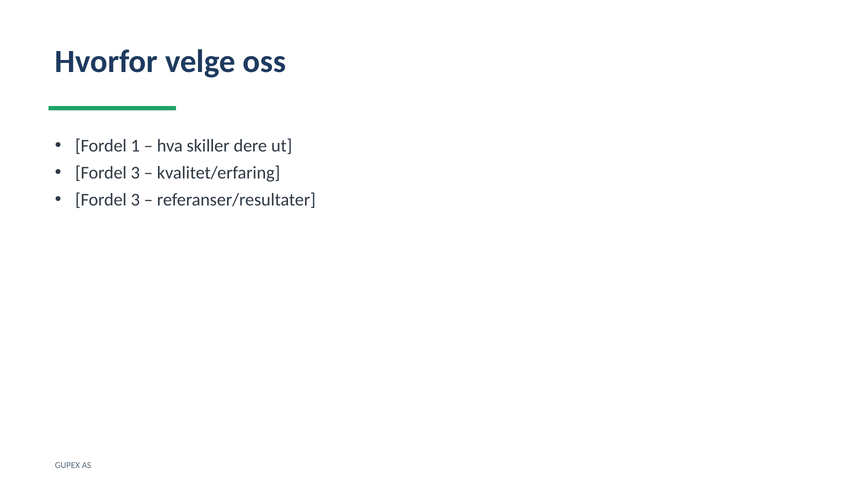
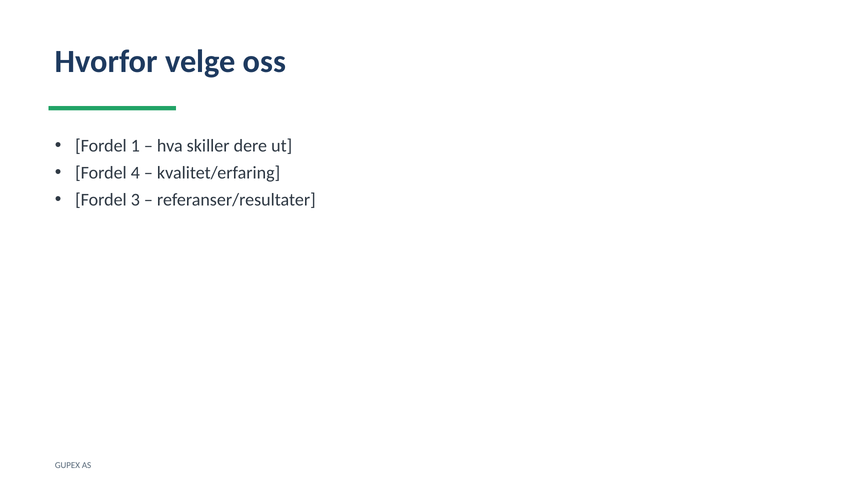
3: 3 -> 4 (135, 173)
